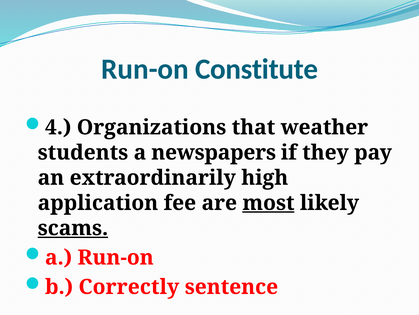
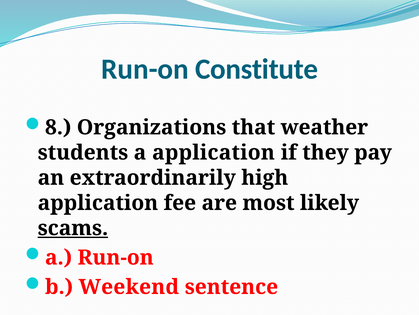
4: 4 -> 8 (58, 127)
a newspapers: newspapers -> application (213, 152)
most underline: present -> none (268, 203)
Correctly: Correctly -> Weekend (129, 286)
